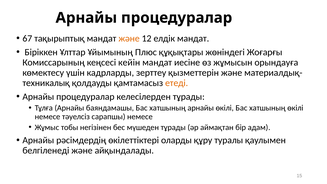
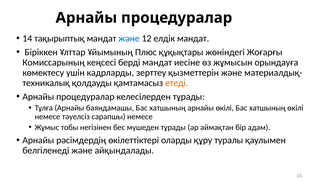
67: 67 -> 14 (27, 38)
және colour: orange -> blue (129, 38)
кейін: кейін -> берді (129, 62)
